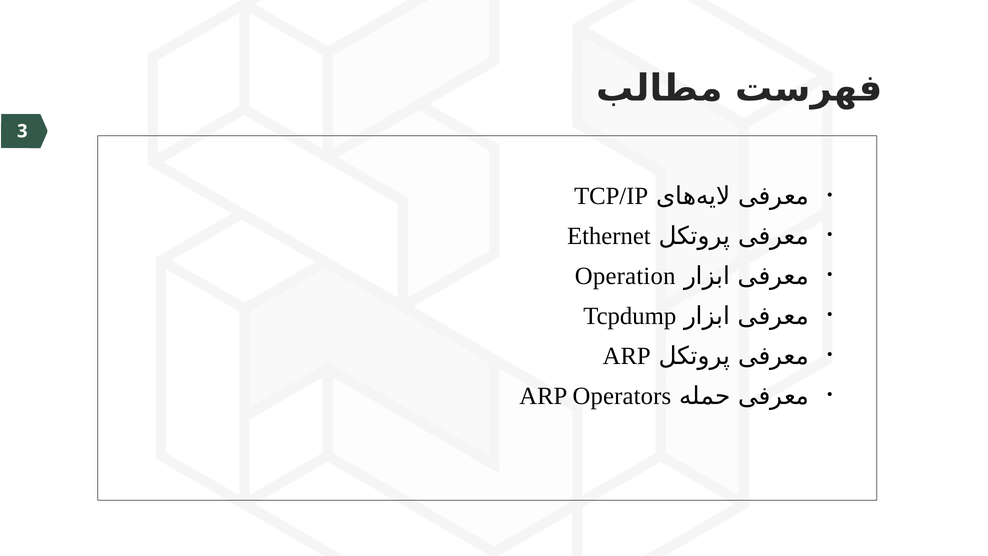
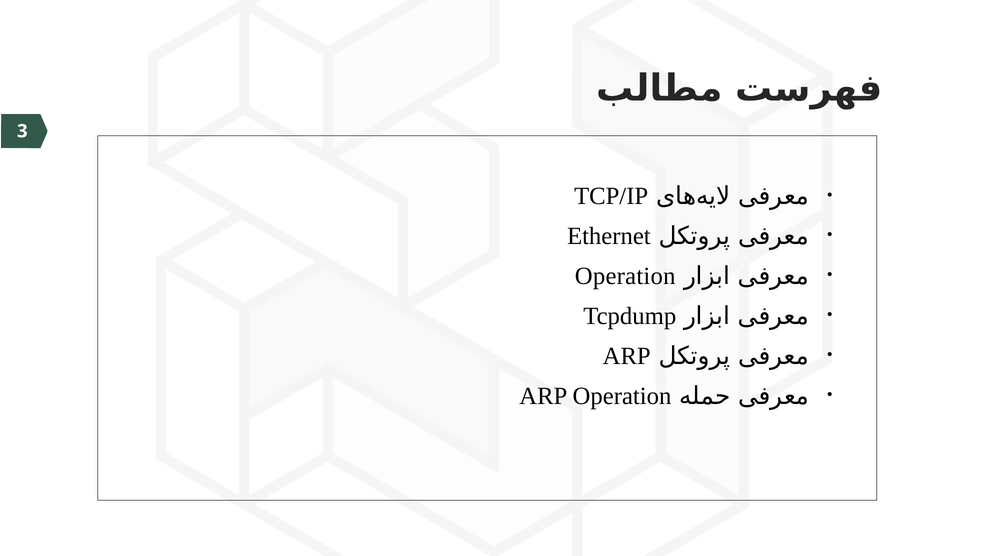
ARP Operators: Operators -> Operation (622, 396)
